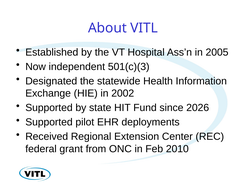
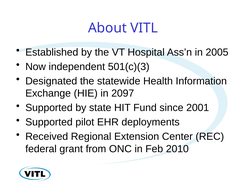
2002: 2002 -> 2097 (123, 93)
2026: 2026 -> 2001 (198, 107)
